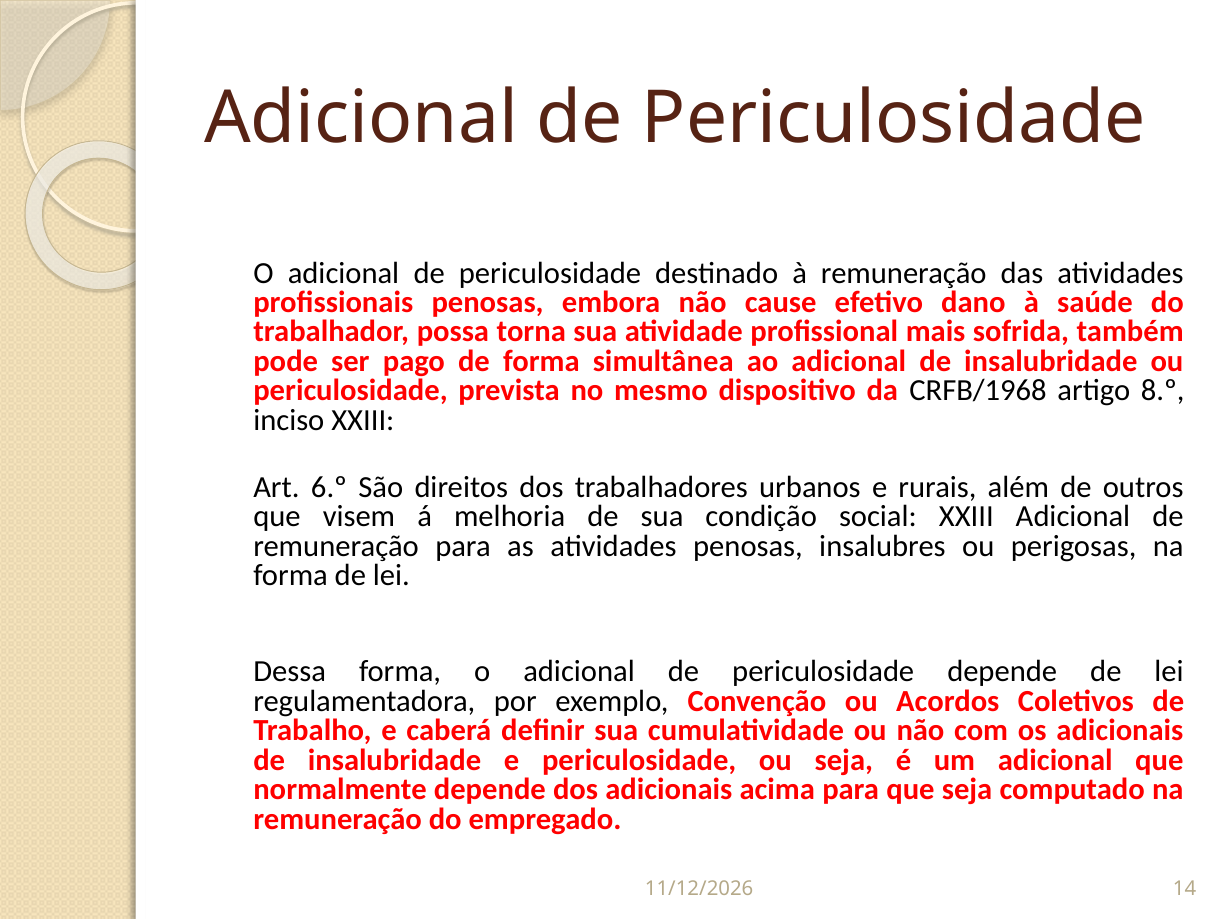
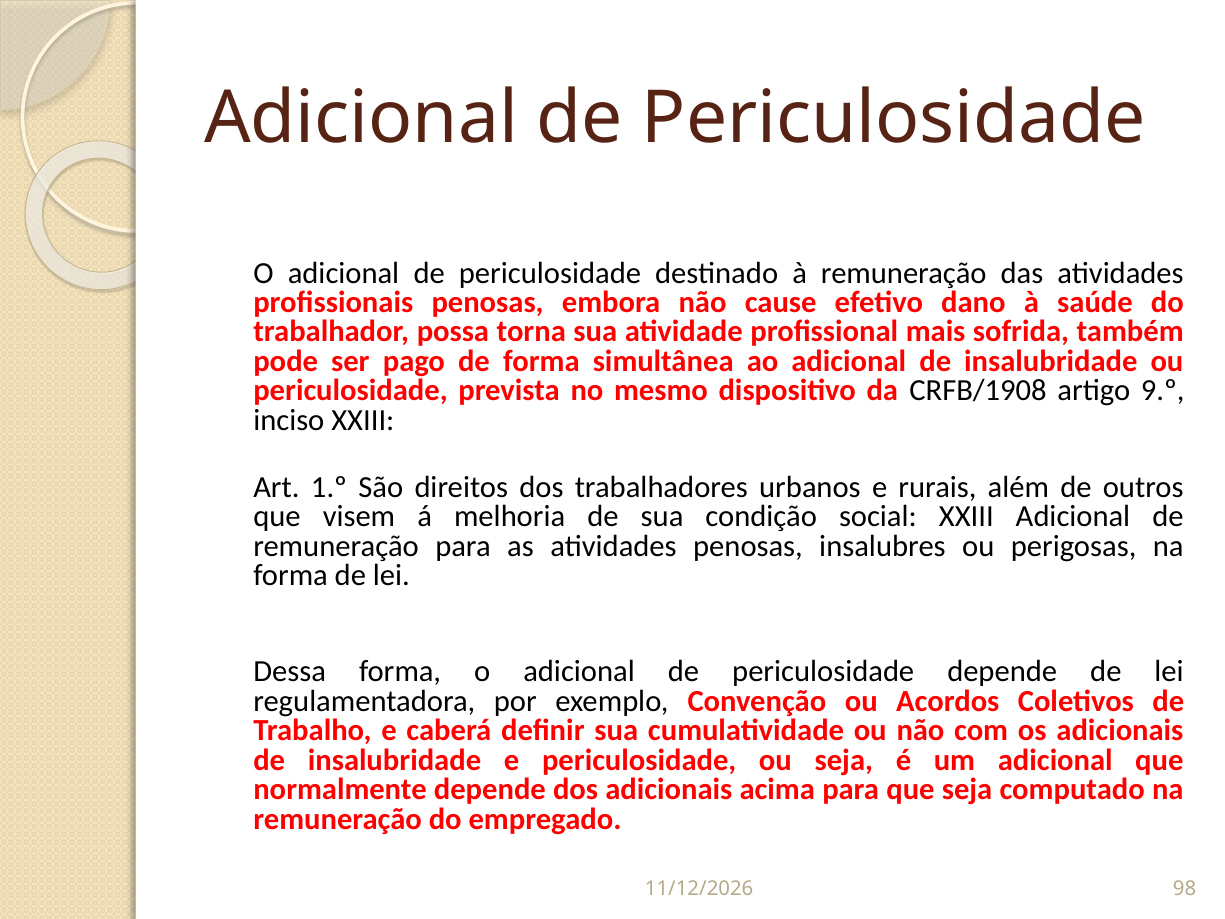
CRFB/1968: CRFB/1968 -> CRFB/1908 (978, 391)
8.º: 8.º -> 9.º (1163, 391)
6.º: 6.º -> 1.º (329, 487)
14: 14 -> 98 (1185, 888)
